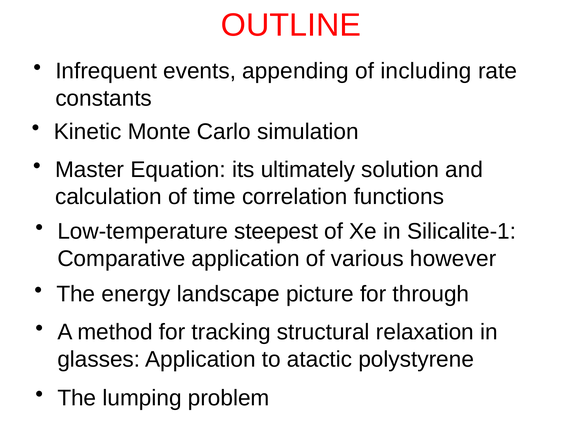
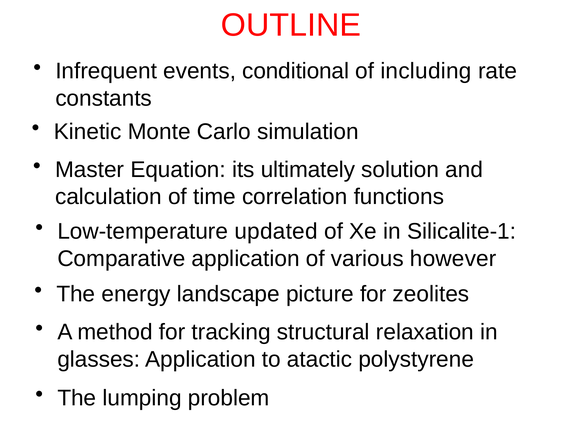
appending: appending -> conditional (296, 71)
steepest: steepest -> updated (276, 232)
through: through -> zeolites (431, 294)
